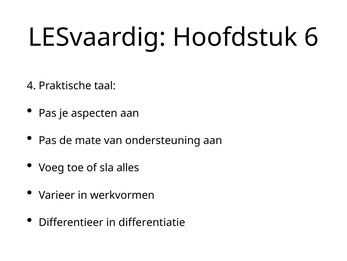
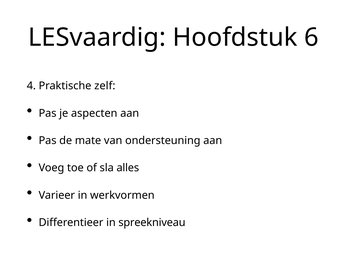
taal: taal -> zelf (105, 86)
differentiatie: differentiatie -> spreekniveau (152, 222)
